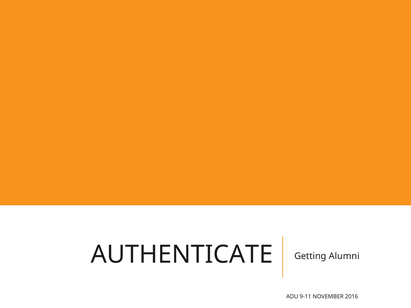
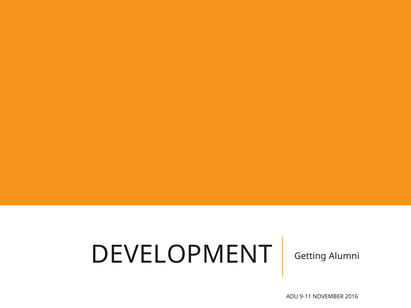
AUTHENTICATE: AUTHENTICATE -> DEVELOPMENT (182, 255)
